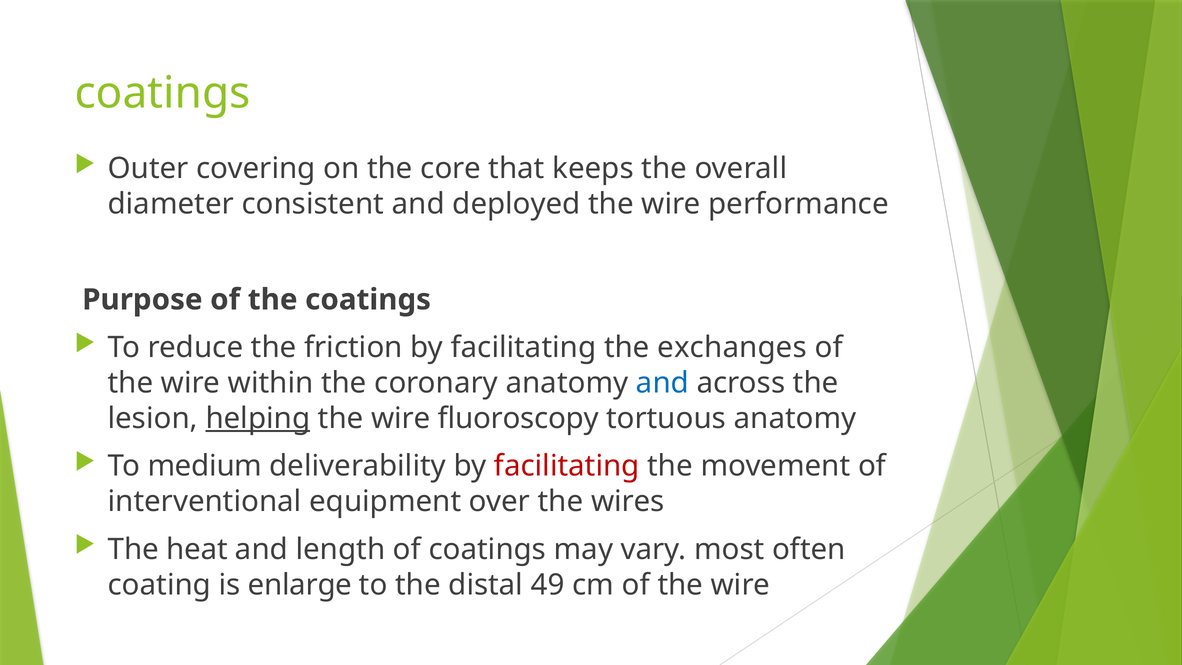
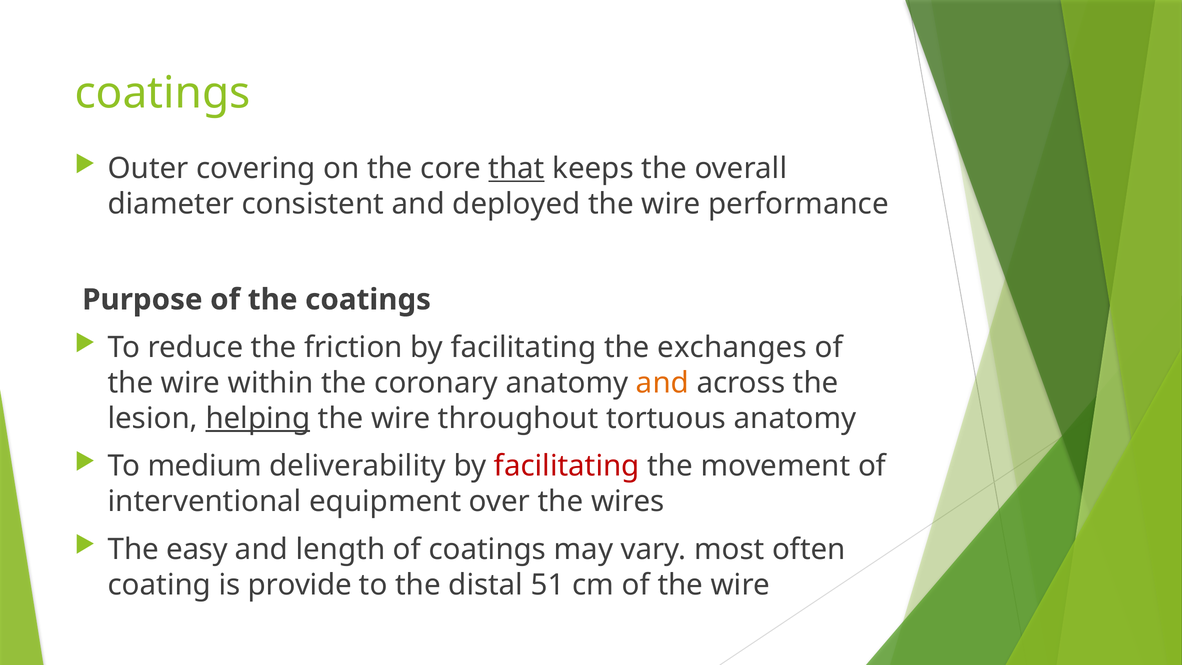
that underline: none -> present (517, 169)
and colour: blue -> orange (662, 383)
fluoroscopy: fluoroscopy -> throughout (518, 418)
heat: heat -> easy (197, 549)
enlarge: enlarge -> provide (300, 585)
49: 49 -> 51 (548, 585)
